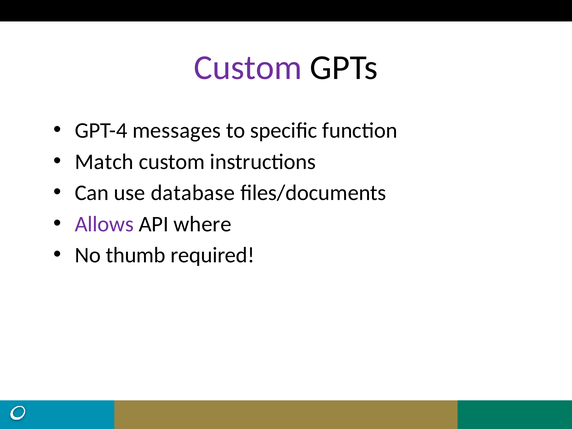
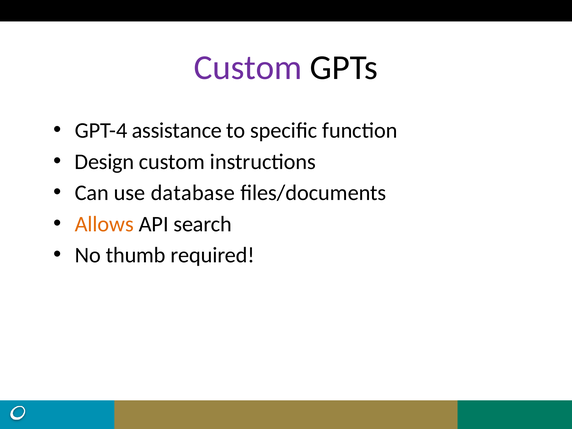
messages: messages -> assistance (177, 131)
Match: Match -> Design (104, 162)
Allows colour: purple -> orange (104, 224)
where: where -> search (203, 224)
